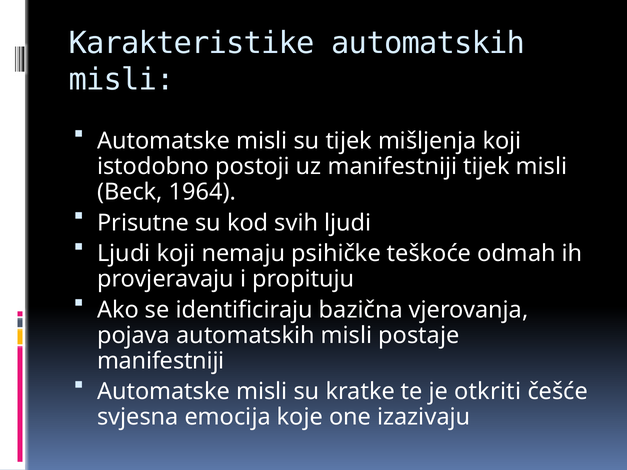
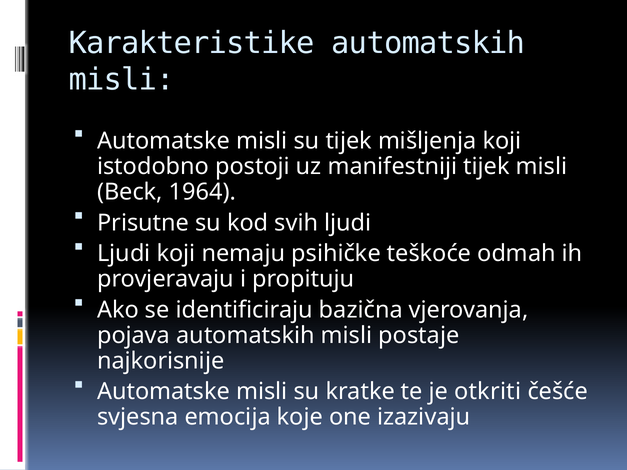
manifestniji: manifestniji -> najkorisnije (161, 361)
